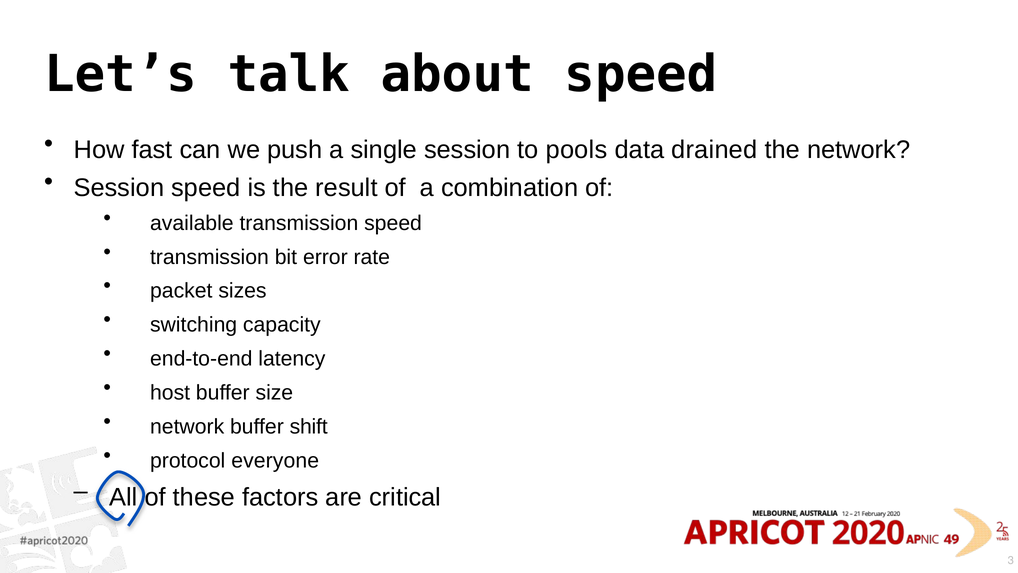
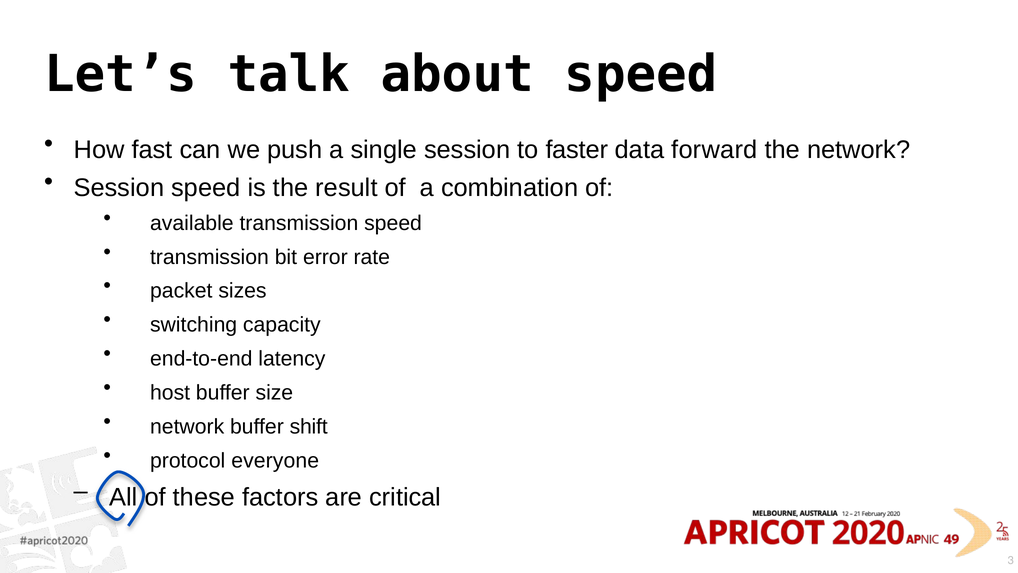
pools: pools -> faster (577, 150)
drained: drained -> forward (714, 150)
